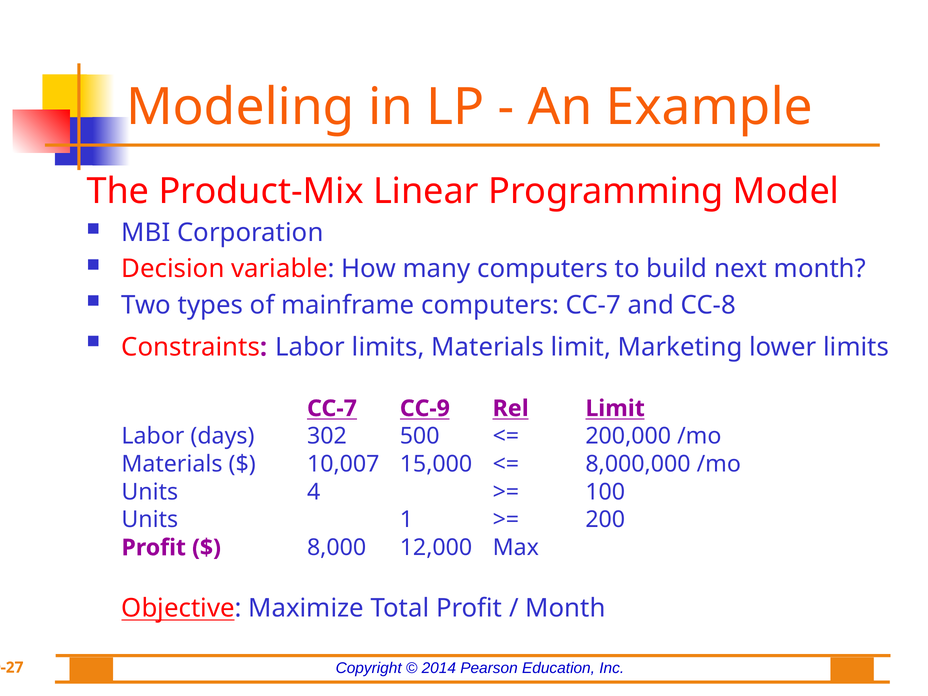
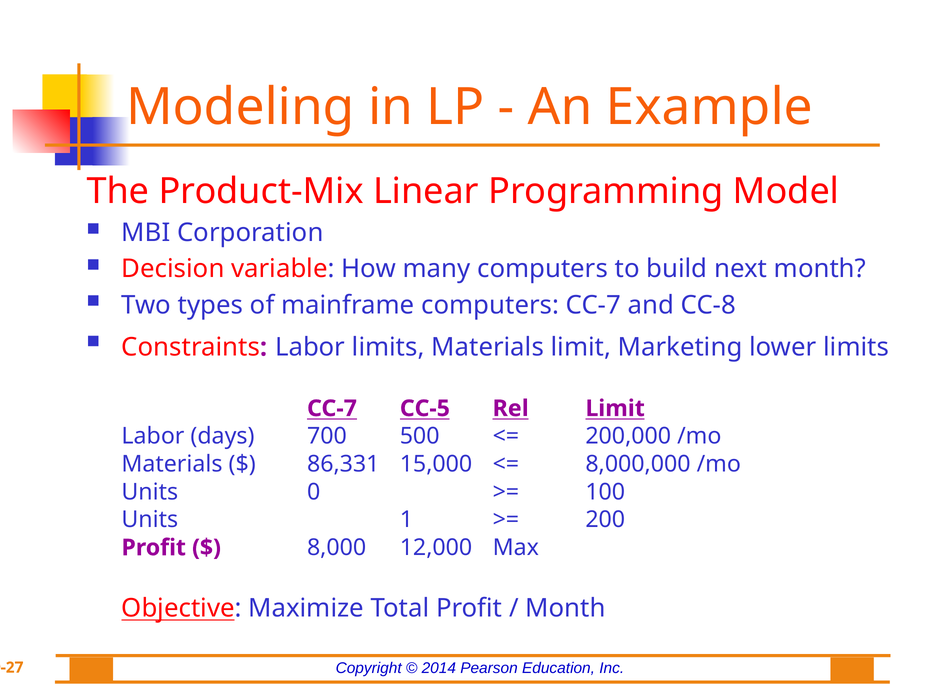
CC-9: CC-9 -> CC-5 (425, 408)
302: 302 -> 700 (327, 436)
10,007: 10,007 -> 86,331 (343, 464)
4: 4 -> 0 (314, 492)
